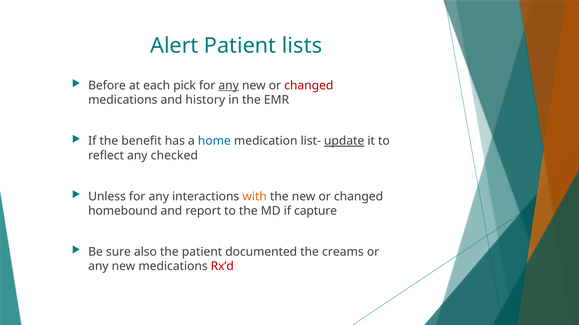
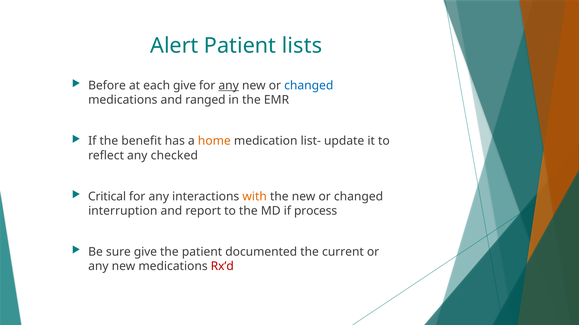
each pick: pick -> give (185, 86)
changed colour: red -> blue (309, 86)
history: history -> ranged (205, 100)
home colour: blue -> orange (214, 141)
update underline: present -> none (344, 141)
Unless: Unless -> Critical (107, 197)
homebound: homebound -> interruption (123, 211)
capture: capture -> process (316, 211)
sure also: also -> give (145, 252)
creams: creams -> current (343, 252)
